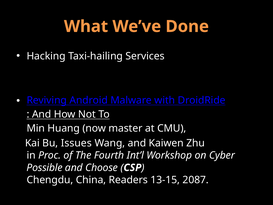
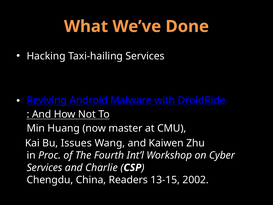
Possible: Possible -> Services (45, 167)
Choose: Choose -> Charlie (102, 167)
2087: 2087 -> 2002 (196, 180)
